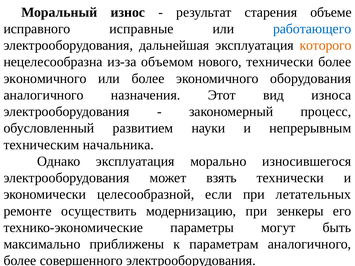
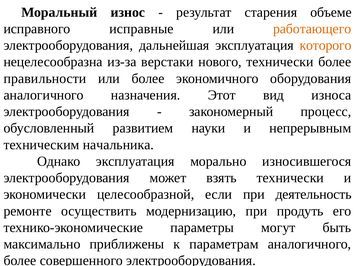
работающего colour: blue -> orange (312, 29)
объемом: объемом -> верстаки (167, 62)
экономичного: экономичного -> правильности (45, 79)
летательных: летательных -> деятельность (314, 195)
зенкеры: зенкеры -> продуть (300, 211)
